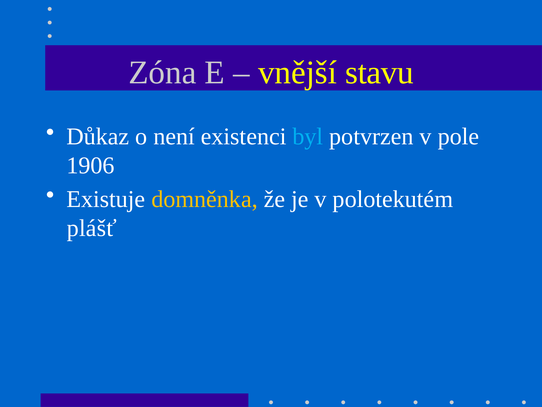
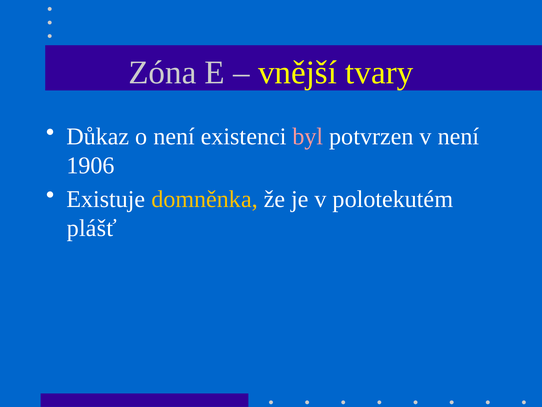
stavu: stavu -> tvary (379, 72)
byl colour: light blue -> pink (308, 136)
v pole: pole -> není (458, 136)
